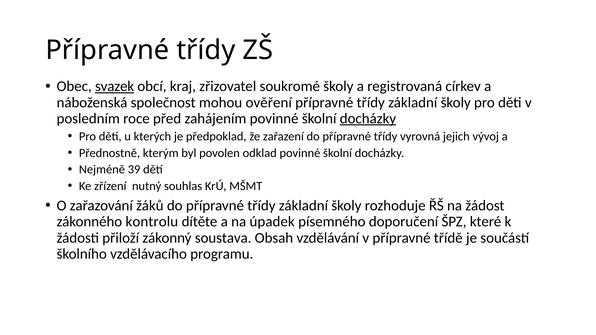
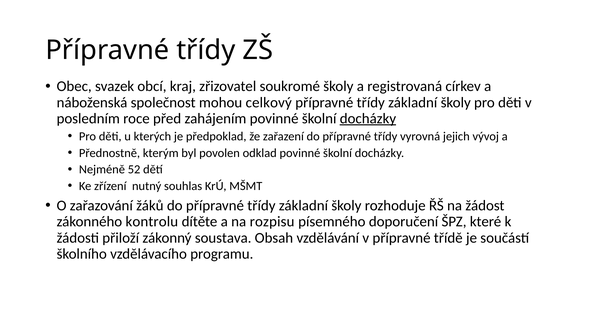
svazek underline: present -> none (115, 86)
ověření: ověření -> celkový (269, 103)
39: 39 -> 52 (134, 170)
úpadek: úpadek -> rozpisu (272, 222)
